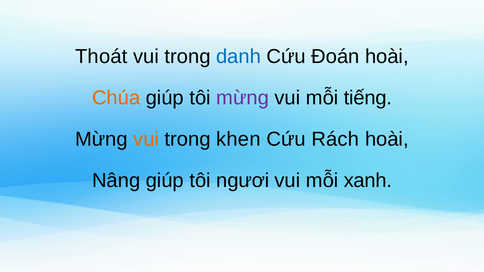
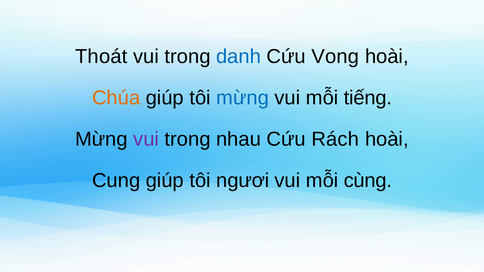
Đoán: Đoán -> Vong (335, 57)
mừng colour: purple -> blue (243, 98)
vui colour: orange -> purple (146, 139)
khen: khen -> nhau (239, 139)
Nâng: Nâng -> Cung (116, 181)
xanh: xanh -> cùng (368, 181)
